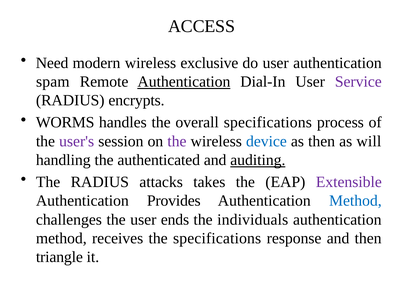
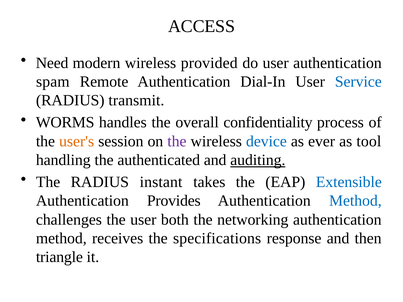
exclusive: exclusive -> provided (209, 63)
Authentication underline: present -> none (184, 82)
Service colour: purple -> blue (358, 82)
encrypts: encrypts -> transmit (136, 101)
overall specifications: specifications -> confidentiality (268, 122)
user's colour: purple -> orange (77, 141)
as then: then -> ever (322, 141)
will: will -> tool (369, 141)
attacks: attacks -> instant (161, 182)
Extensible colour: purple -> blue (349, 182)
ends: ends -> both (175, 220)
individuals: individuals -> networking (253, 220)
